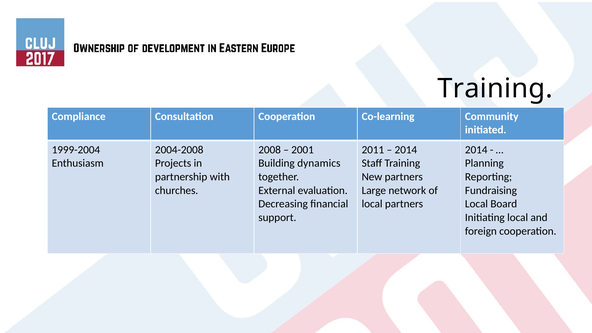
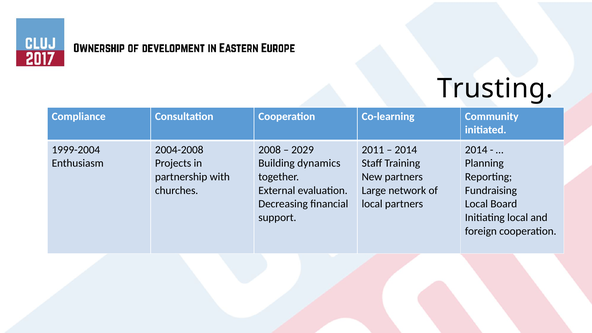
Training: Training -> Trusting (495, 88)
2001: 2001 -> 2029 (303, 150)
